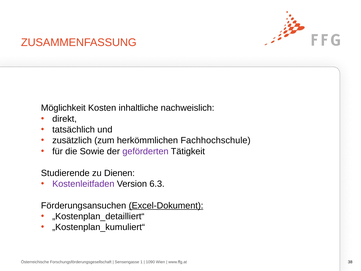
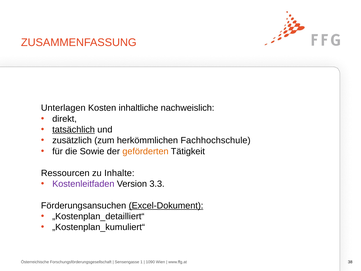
Möglichkeit: Möglichkeit -> Unterlagen (63, 108)
tatsächlich underline: none -> present (74, 130)
geförderten colour: purple -> orange (145, 151)
Studierende: Studierende -> Ressourcen (65, 173)
Dienen: Dienen -> Inhalte (119, 173)
6.3: 6.3 -> 3.3 (157, 184)
